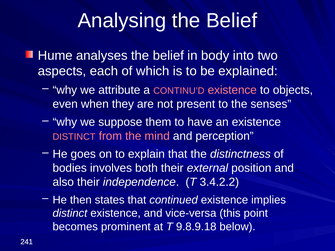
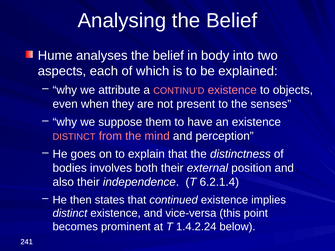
3.4.2.2: 3.4.2.2 -> 6.2.1.4 (219, 182)
9.8.9.18: 9.8.9.18 -> 1.4.2.24 (196, 227)
